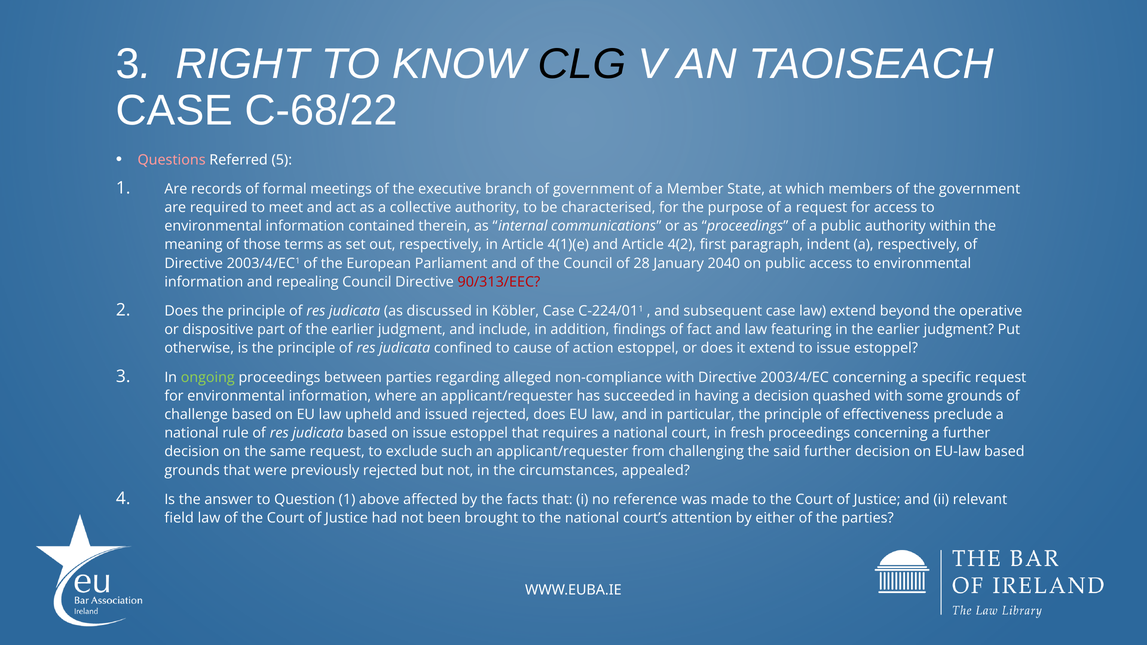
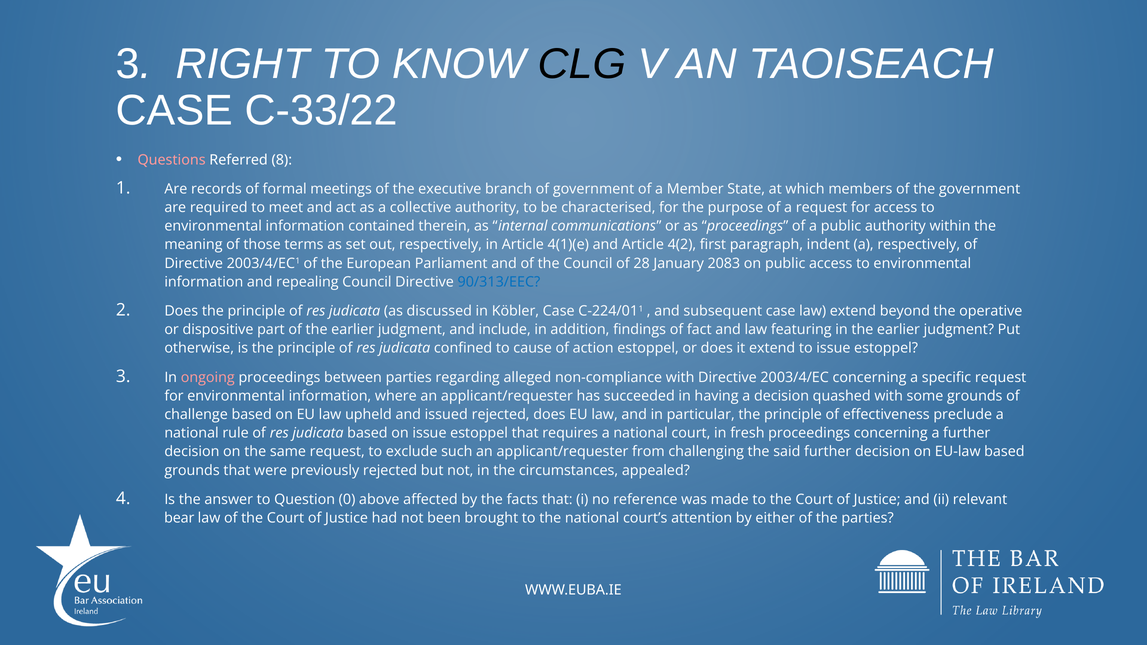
C-68/22: C-68/22 -> C-33/22 (321, 111)
5: 5 -> 8 (282, 160)
2040: 2040 -> 2083 (724, 263)
90/313/EEC colour: red -> blue (499, 282)
ongoing colour: light green -> pink (208, 378)
Question 1: 1 -> 0 (347, 500)
field: field -> bear (179, 518)
